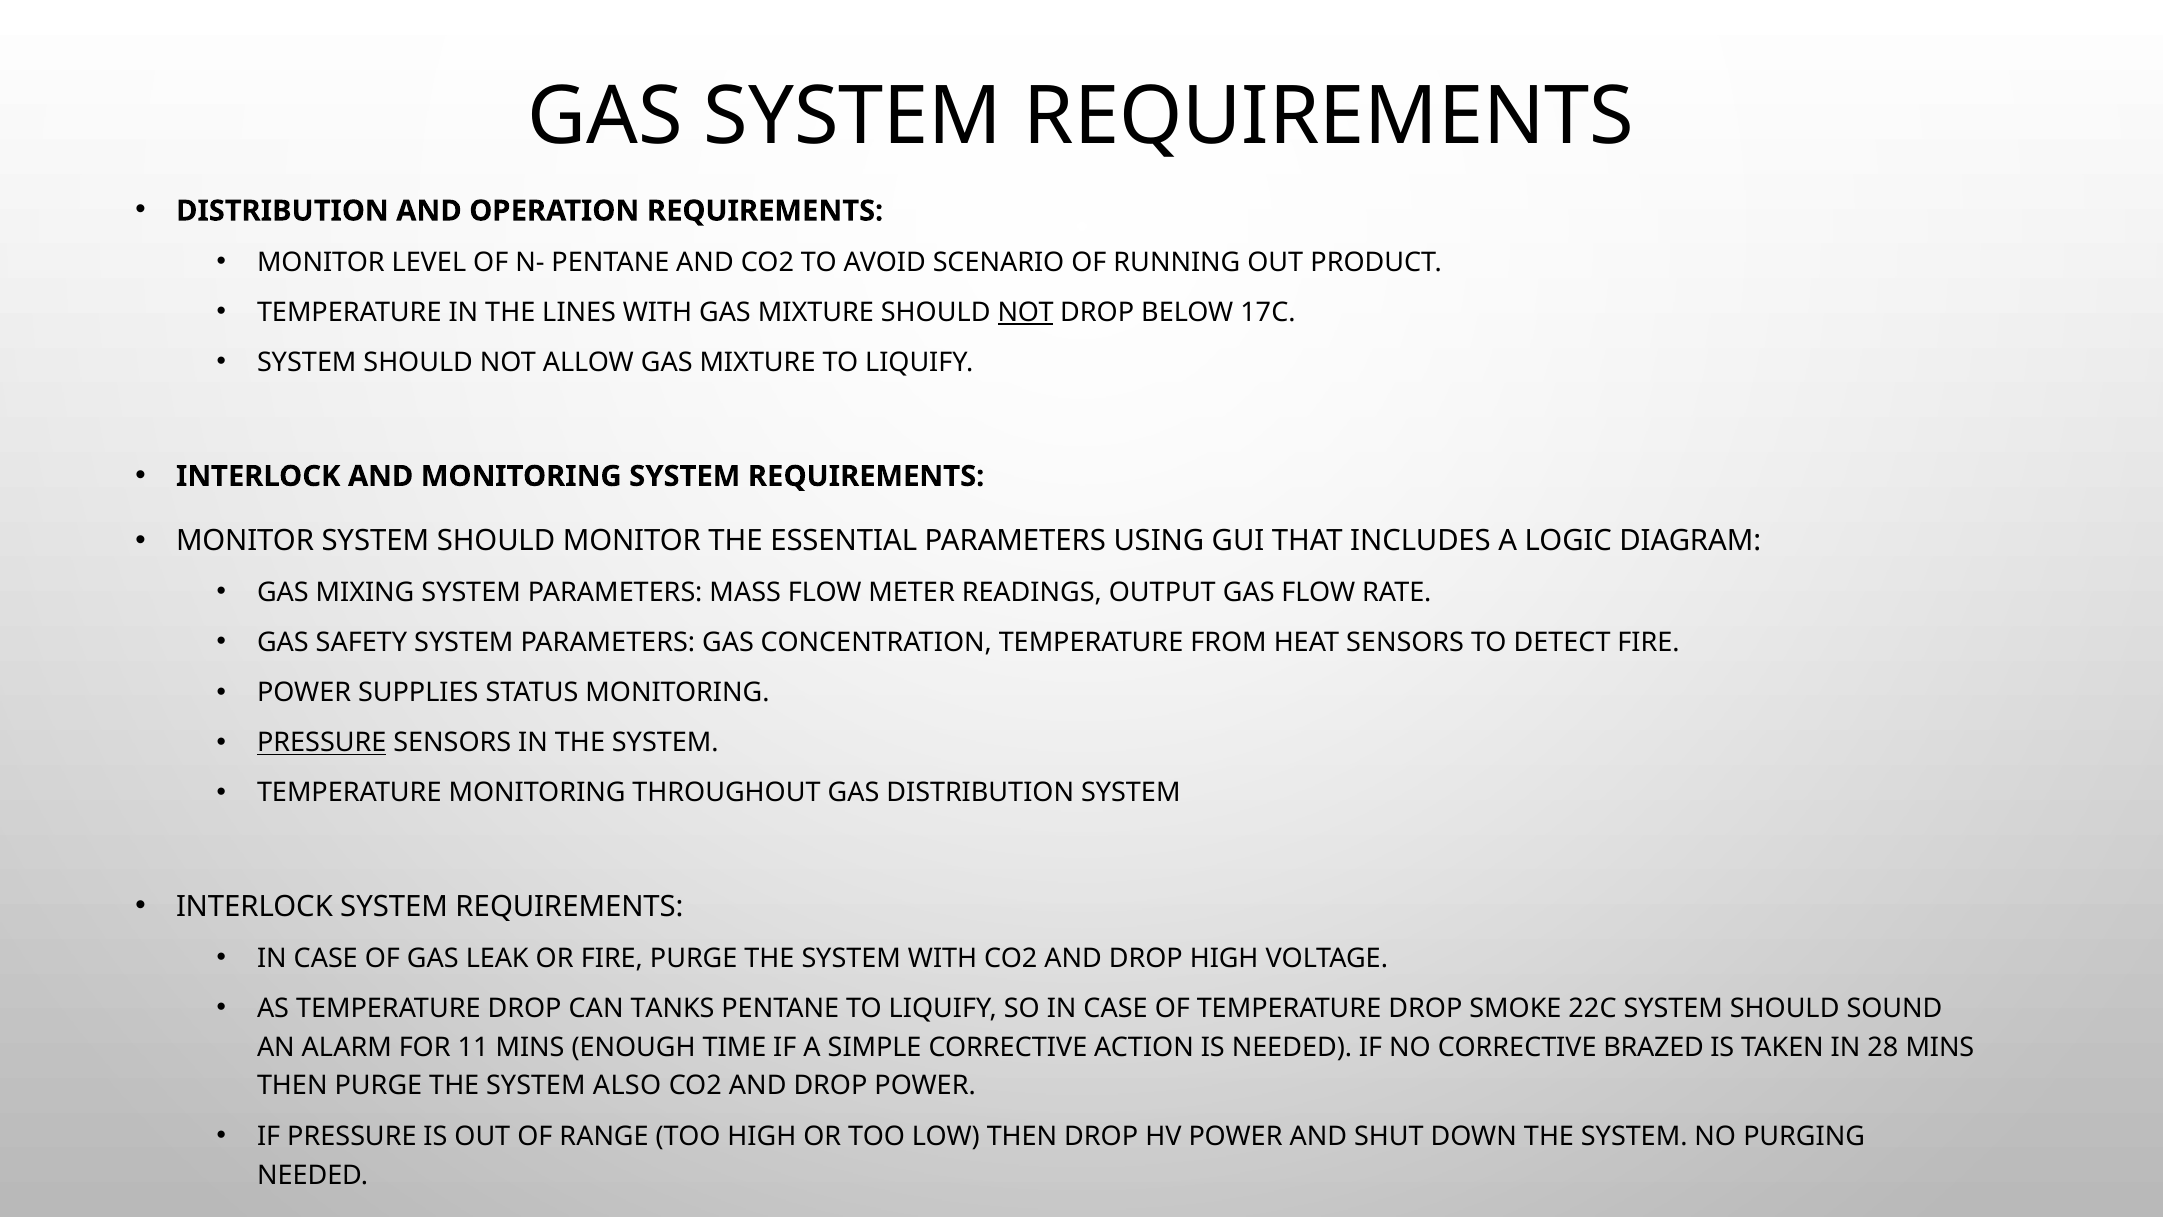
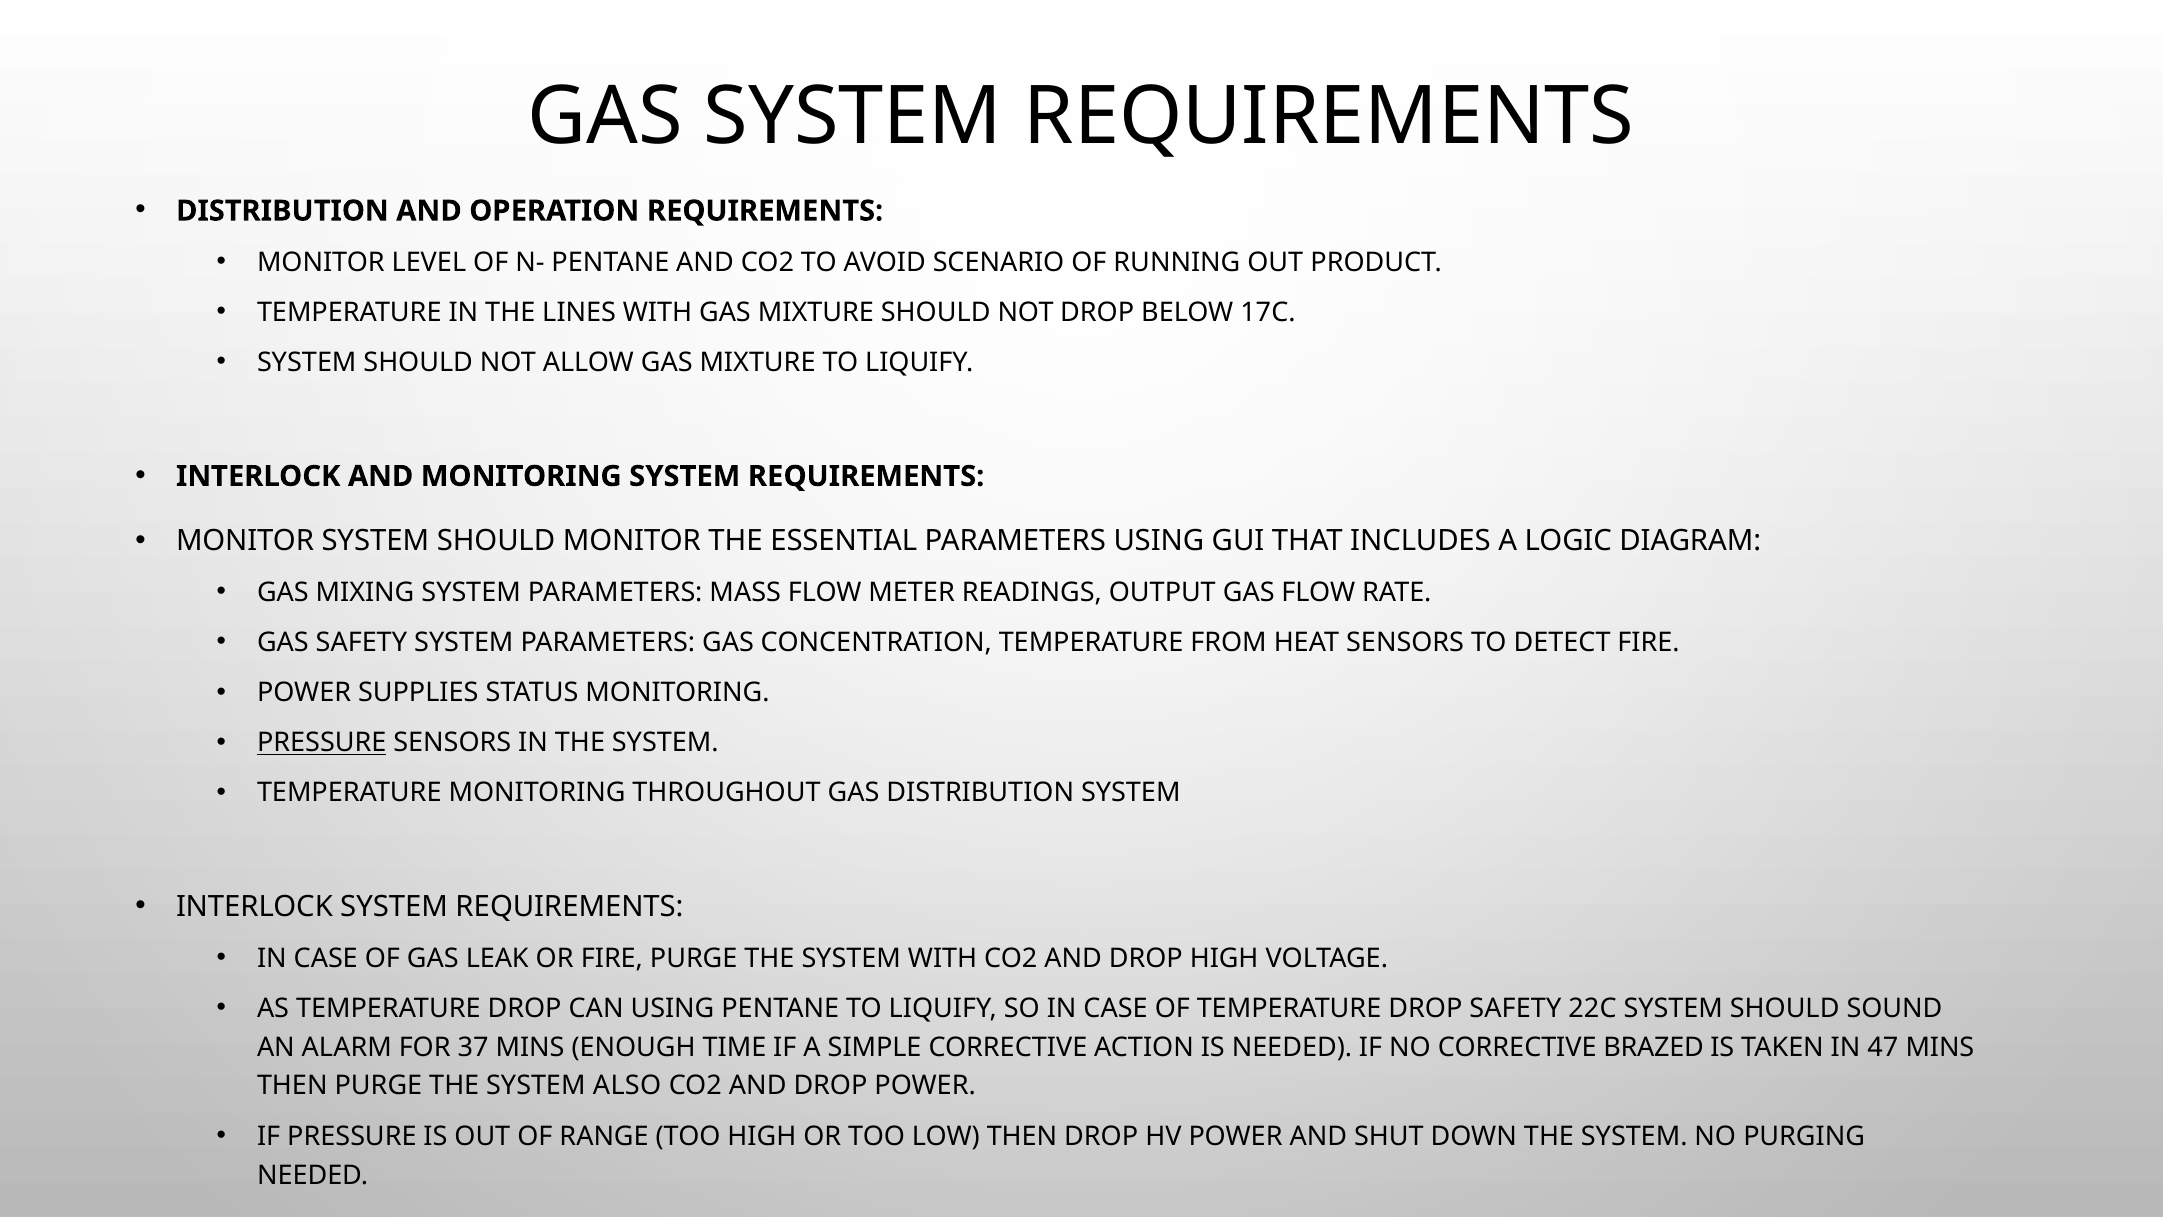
NOT underline: present -> none (1026, 312)
CAN TANKS: TANKS -> USING (672, 1008)
DROP SMOKE: SMOKE -> SAFETY (1515, 1008)
11: 11 -> 37 (473, 1047)
28: 28 -> 47 (1883, 1047)
